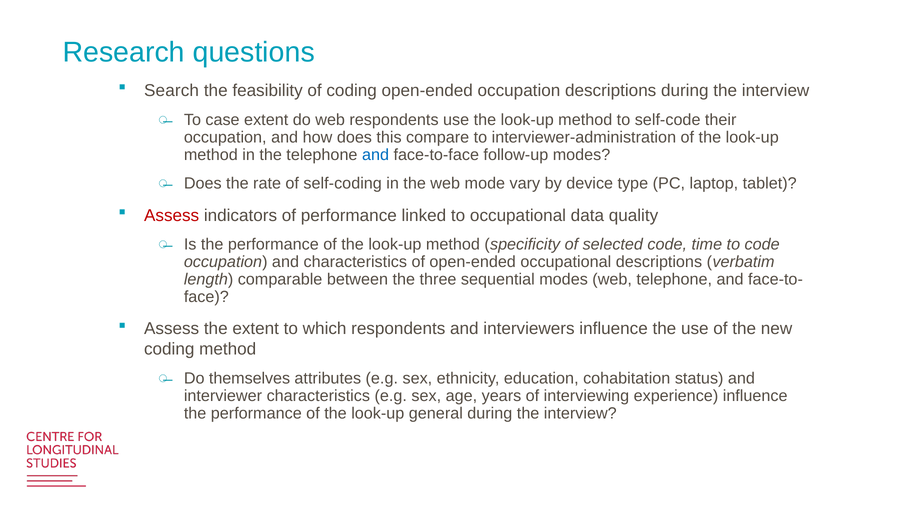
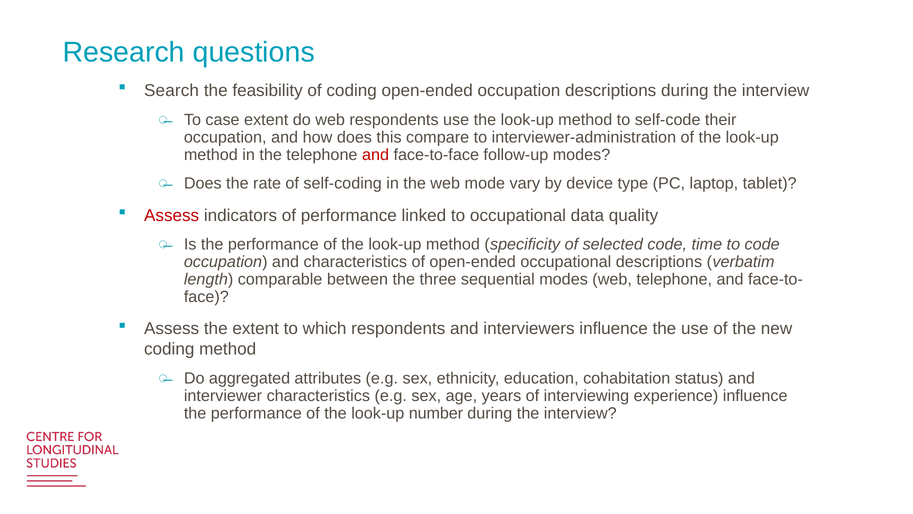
and colour: blue -> red (376, 155)
themselves: themselves -> aggregated (250, 378)
general: general -> number (436, 413)
